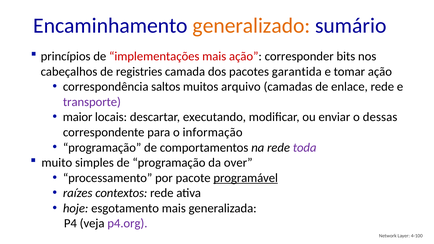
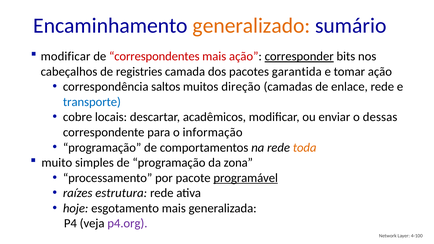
princípios: princípios -> modificar (66, 56)
implementações: implementações -> correspondentes (154, 56)
corresponder underline: none -> present (299, 56)
arquivo: arquivo -> direção (241, 87)
transporte colour: purple -> blue (92, 102)
maior: maior -> cobre (78, 117)
executando: executando -> acadêmicos (214, 117)
toda colour: purple -> orange (305, 148)
over: over -> zona (238, 163)
contextos: contextos -> estrutura (121, 193)
